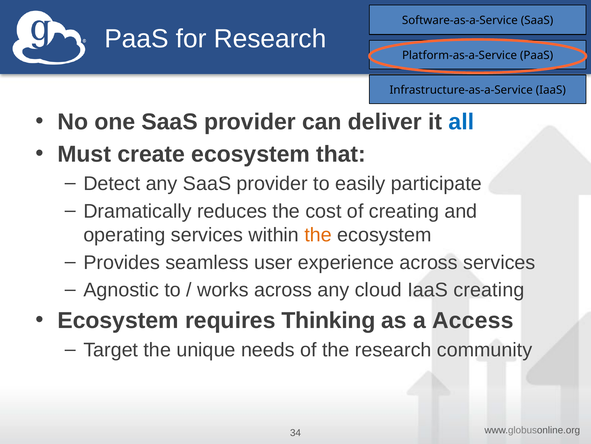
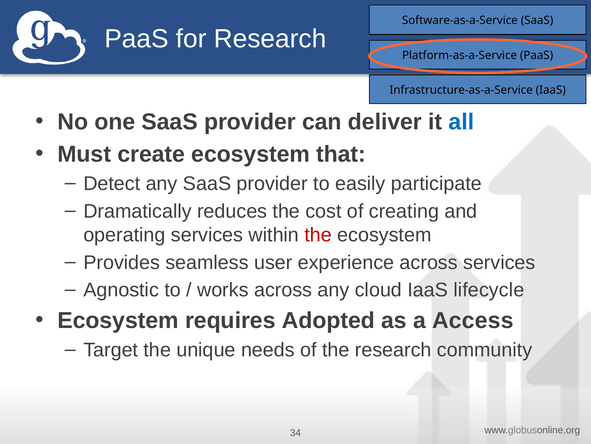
the colour: orange -> red (318, 234)
IaaS creating: creating -> lifecycle (489, 290)
Thinking: Thinking -> Adopted (328, 320)
